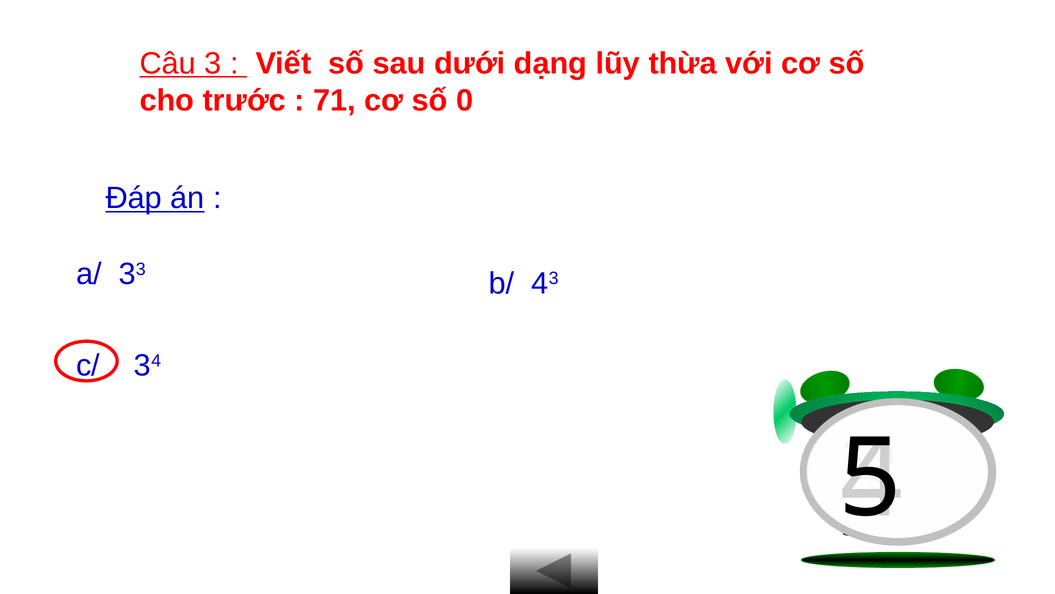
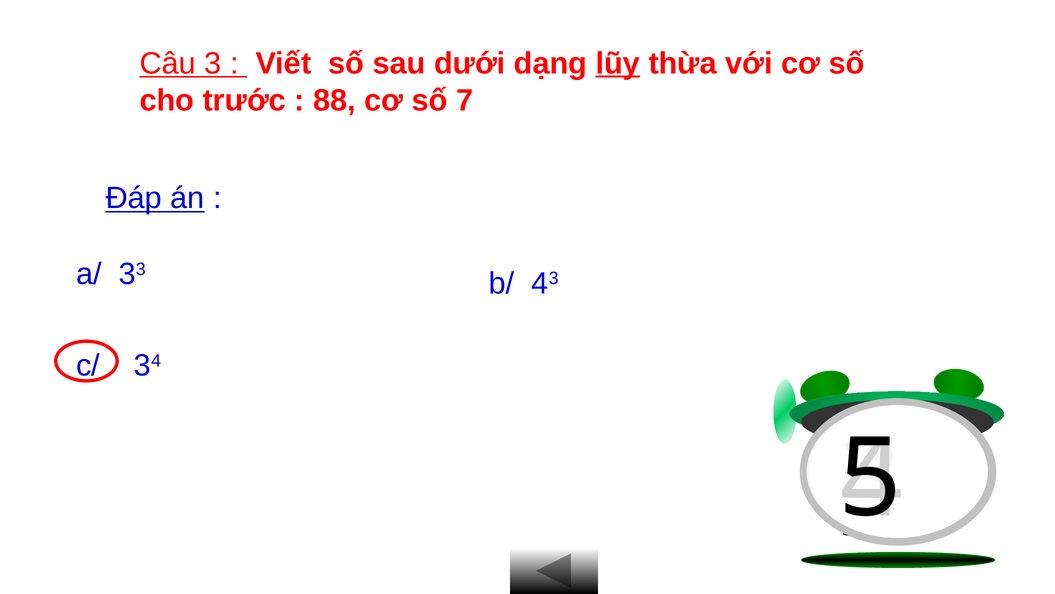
lũy underline: none -> present (618, 63)
71: 71 -> 88 (335, 100)
0: 0 -> 7 (465, 100)
